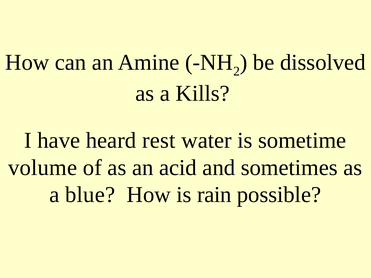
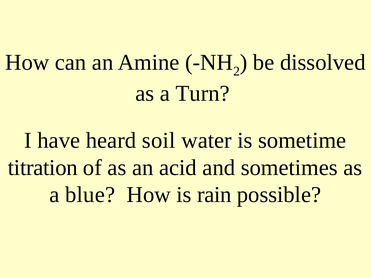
Kills: Kills -> Turn (203, 94)
rest: rest -> soil (159, 140)
volume: volume -> titration (43, 168)
